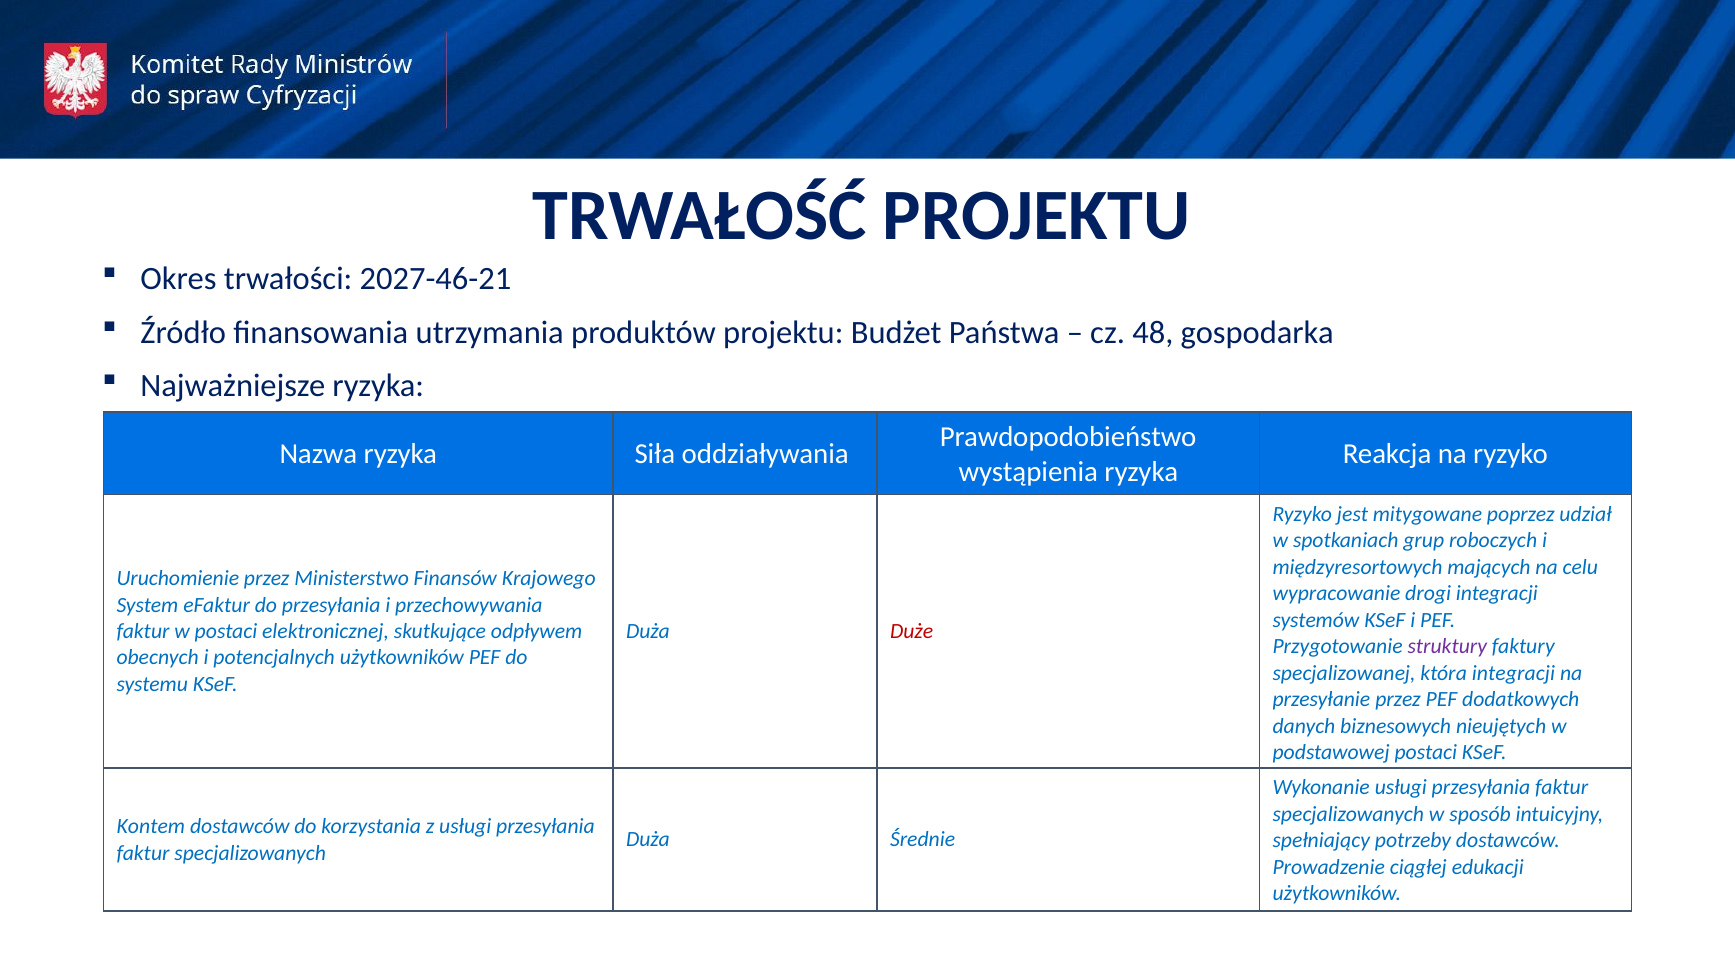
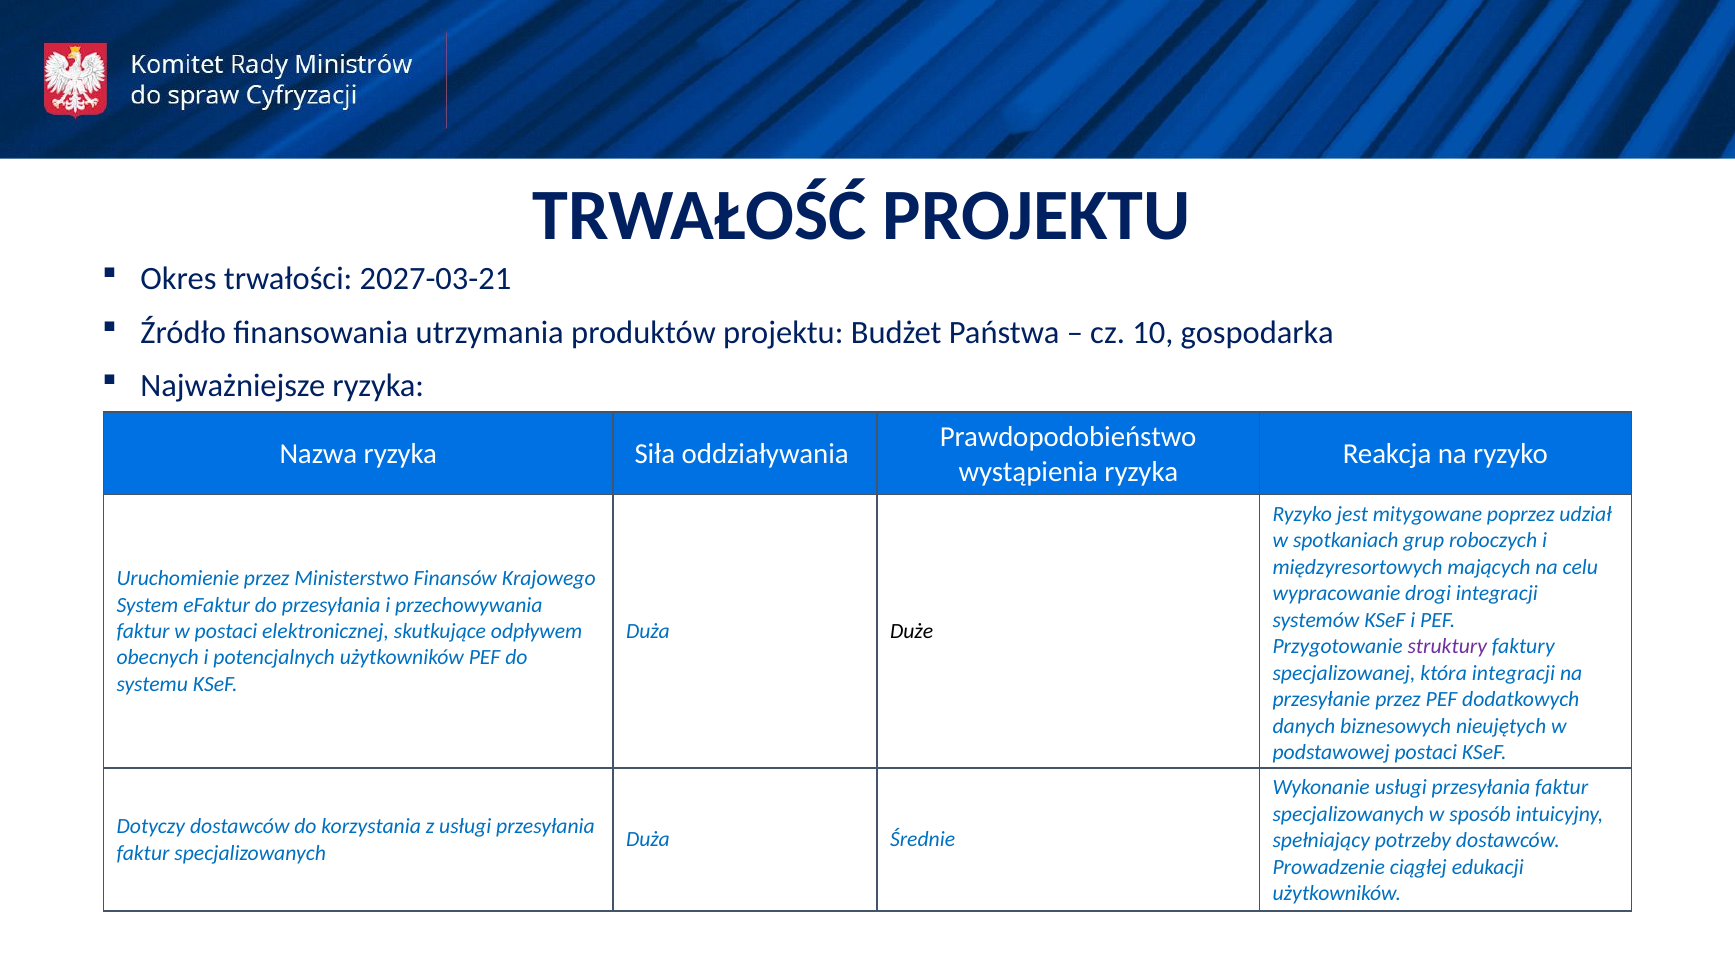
2027-46-21: 2027-46-21 -> 2027-03-21 (435, 279)
48: 48 -> 10 (1153, 333)
Duże colour: red -> black (912, 631)
Kontem: Kontem -> Dotyczy (151, 826)
